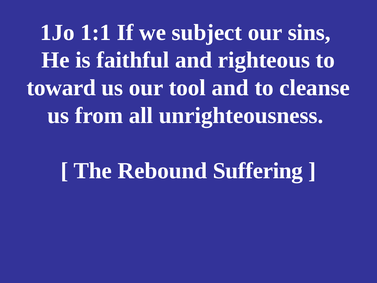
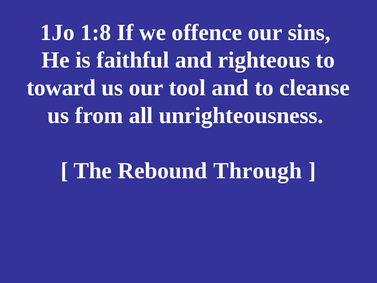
1:1: 1:1 -> 1:8 (96, 32)
subject: subject -> offence (207, 32)
Suffering: Suffering -> Through (258, 171)
